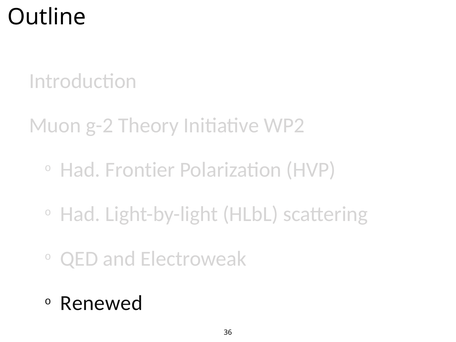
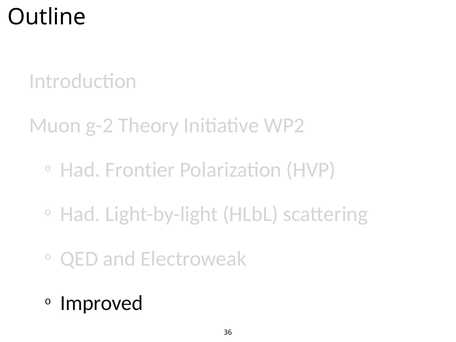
Renewed: Renewed -> Improved (102, 303)
